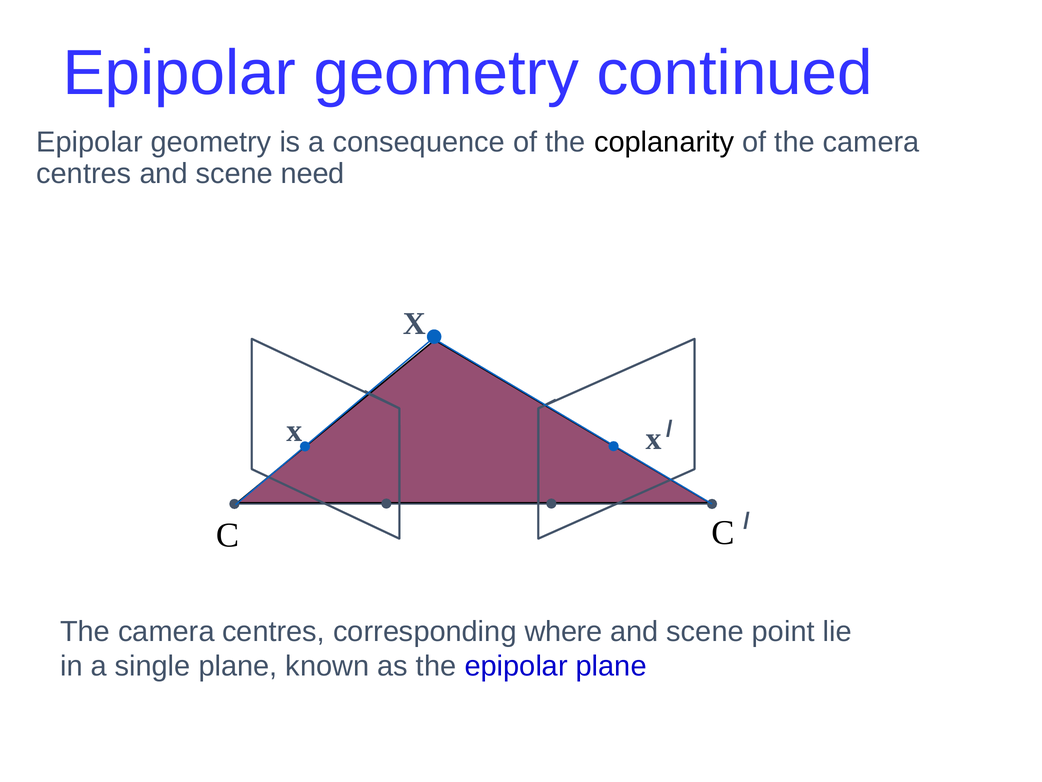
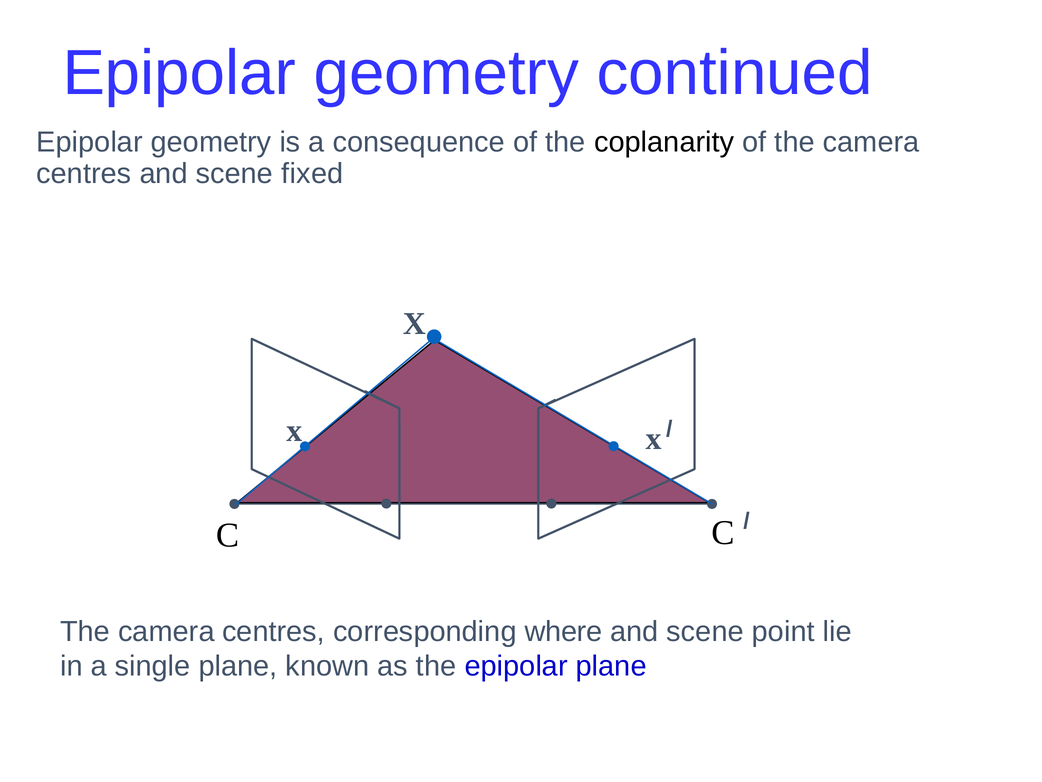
need: need -> fixed (312, 173)
